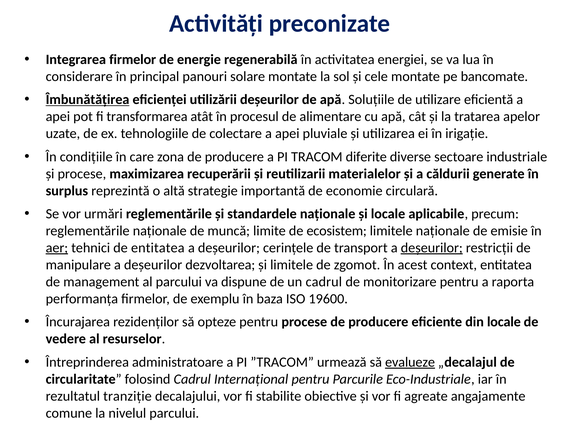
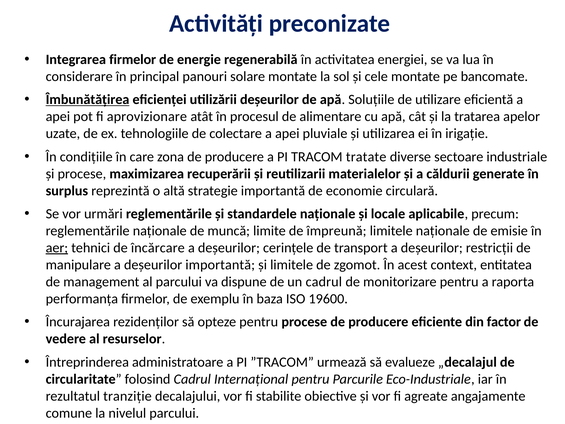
transformarea: transformarea -> aprovizionare (147, 117)
diferite: diferite -> tratate (366, 157)
ecosistem: ecosistem -> împreună (337, 231)
de entitatea: entitatea -> încărcare (158, 248)
deșeurilor underline: present -> none (432, 248)
deșeurilor dezvoltarea: dezvoltarea -> importantă (220, 265)
din locale: locale -> factor (504, 322)
evalueze underline: present -> none (410, 362)
